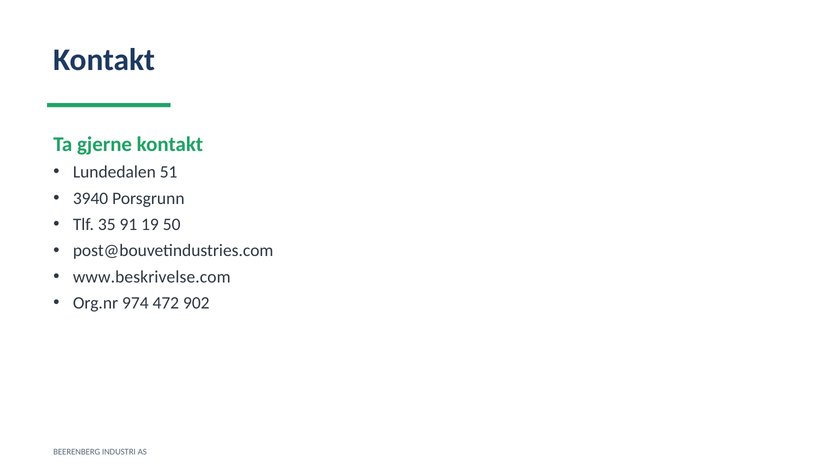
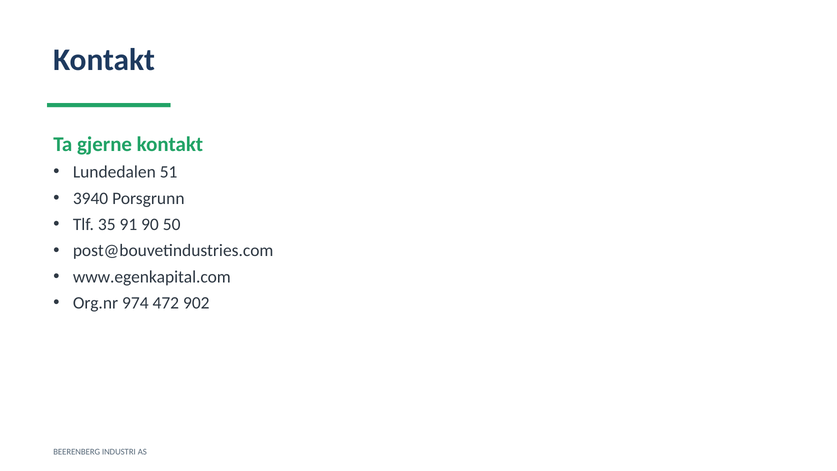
19: 19 -> 90 (150, 224)
www.beskrivelse.com: www.beskrivelse.com -> www.egenkapital.com (152, 277)
